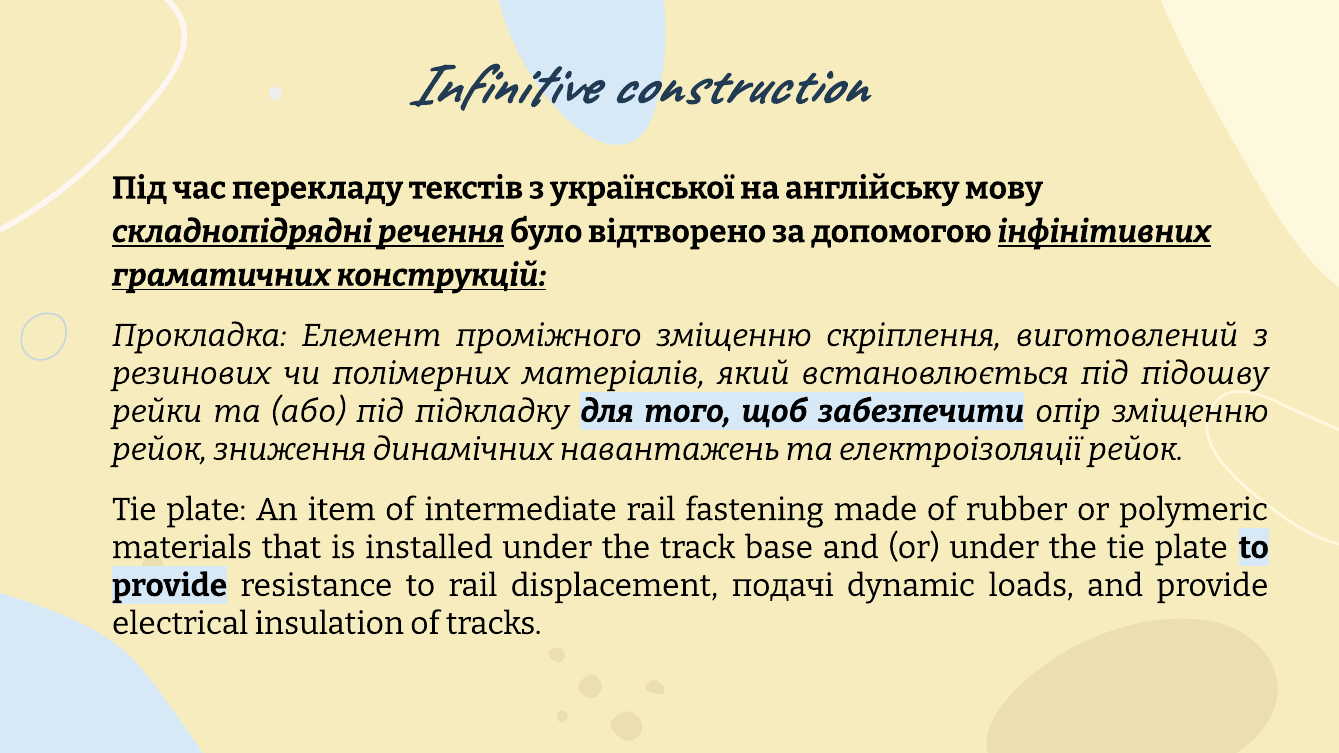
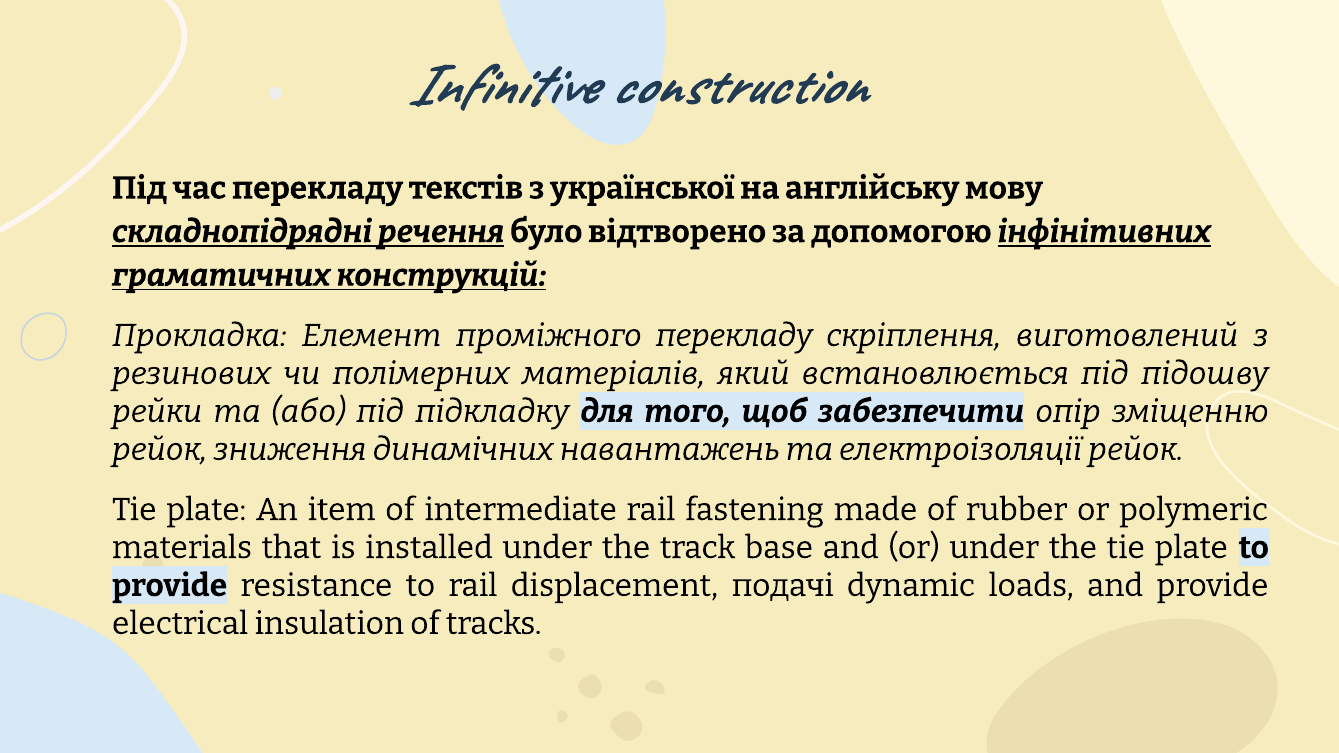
проміжного зміщенню: зміщенню -> перекладу (734, 336)
